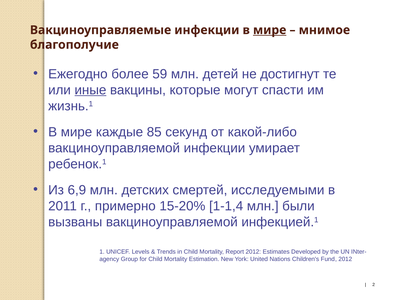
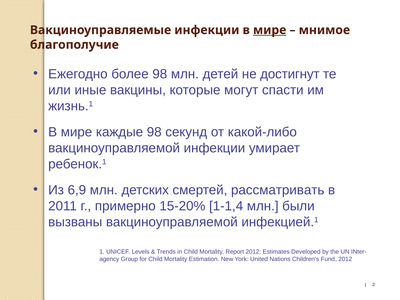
более 59: 59 -> 98 (160, 74)
иные underline: present -> none (90, 90)
каждые 85: 85 -> 98 (154, 132)
исследуемыми: исследуемыми -> рассматривать (278, 190)
